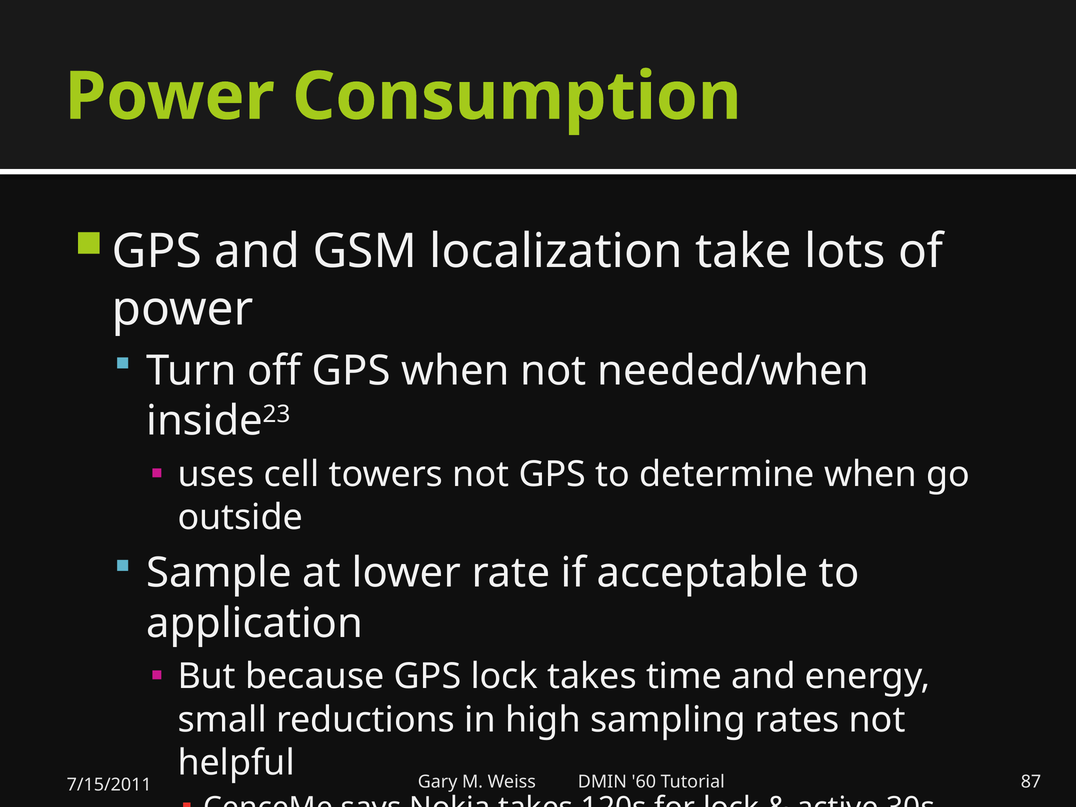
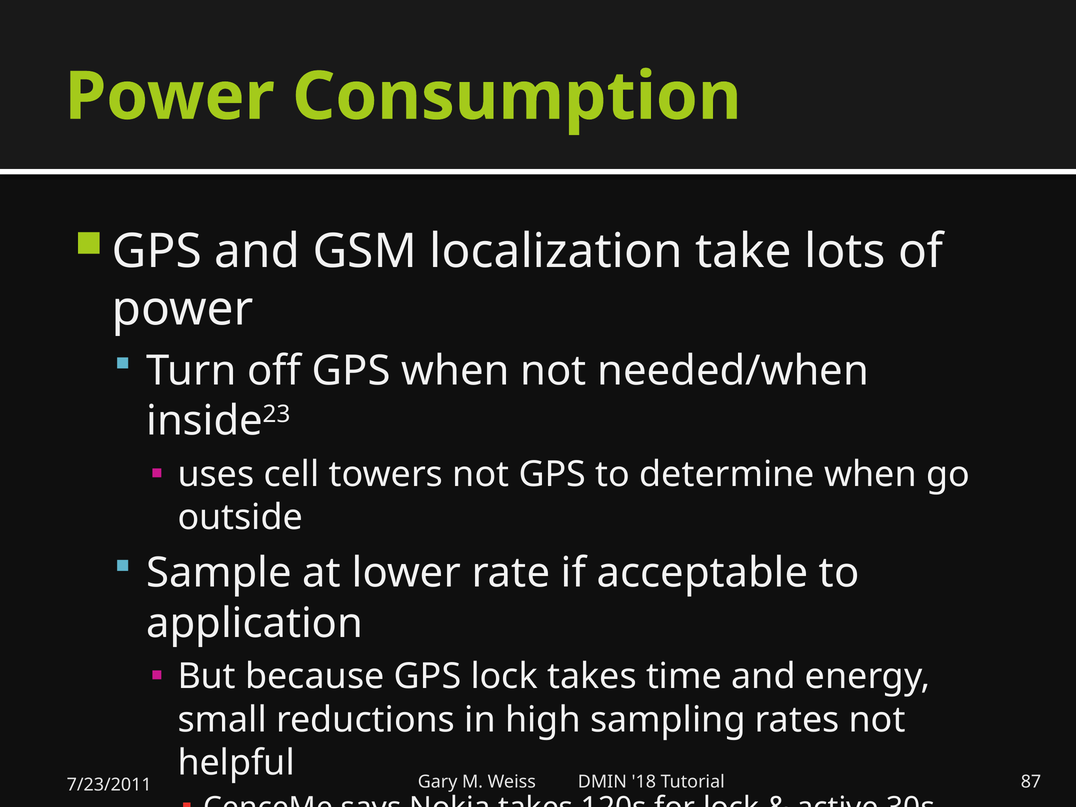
60: 60 -> 18 (644, 782)
7/15/2011: 7/15/2011 -> 7/23/2011 (109, 785)
